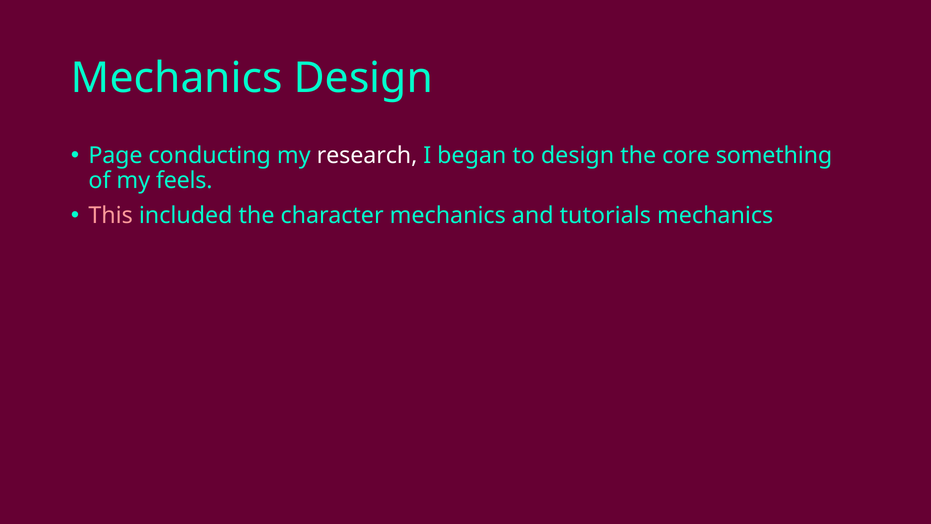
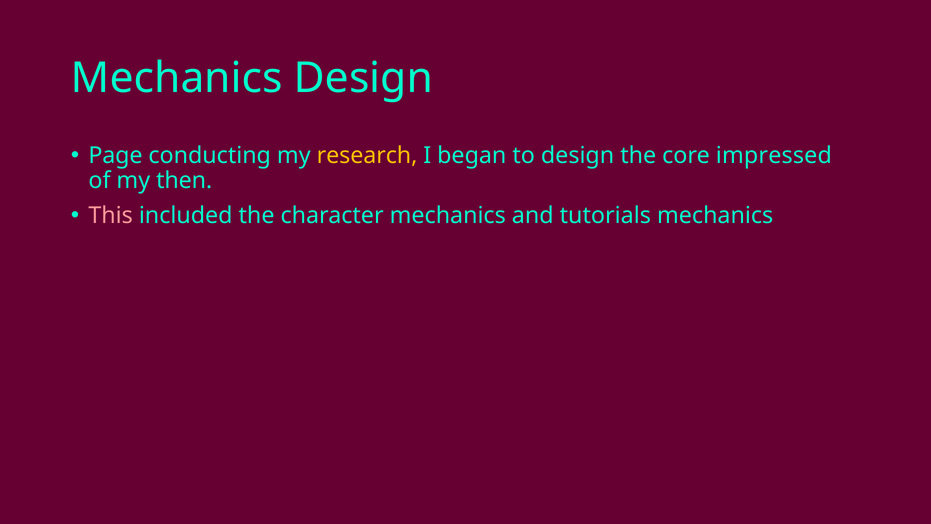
research colour: white -> yellow (367, 155)
something: something -> impressed (774, 155)
feels: feels -> then (184, 180)
